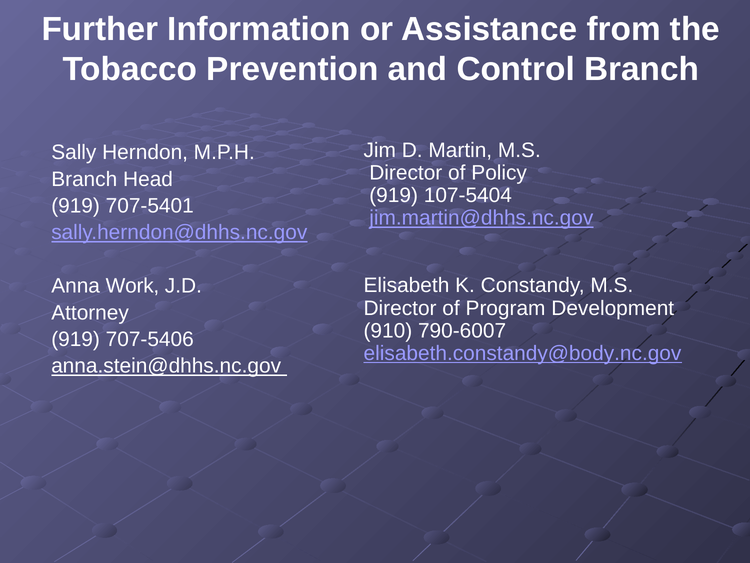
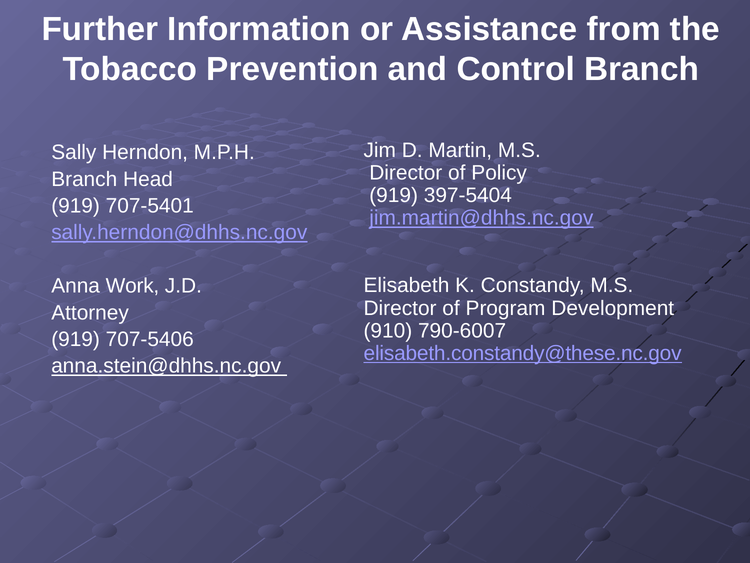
107-5404: 107-5404 -> 397-5404 (468, 195)
elisabeth.constandy@body.nc.gov: elisabeth.constandy@body.nc.gov -> elisabeth.constandy@these.nc.gov (523, 353)
